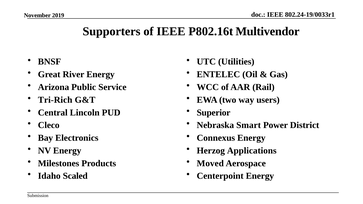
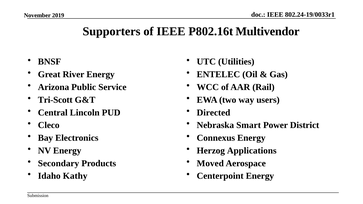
Tri-Rich: Tri-Rich -> Tri-Scott (55, 100)
Superior: Superior -> Directed (213, 113)
Milestones: Milestones -> Secondary (59, 163)
Scaled: Scaled -> Kathy (75, 176)
